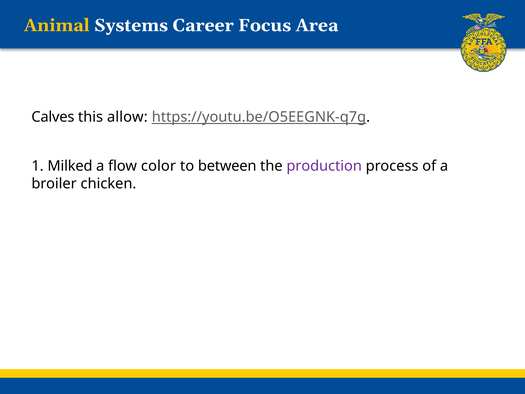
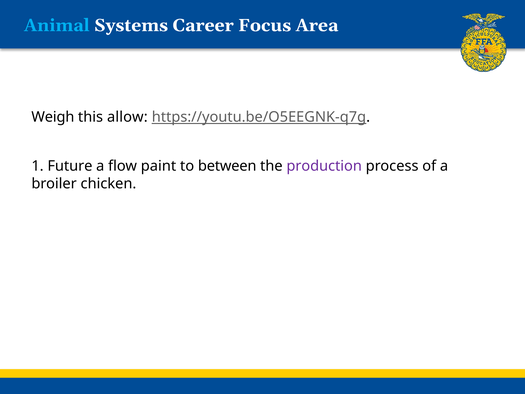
Animal colour: yellow -> light blue (57, 25)
Calves: Calves -> Weigh (53, 117)
Milked: Milked -> Future (70, 166)
color: color -> paint (159, 166)
